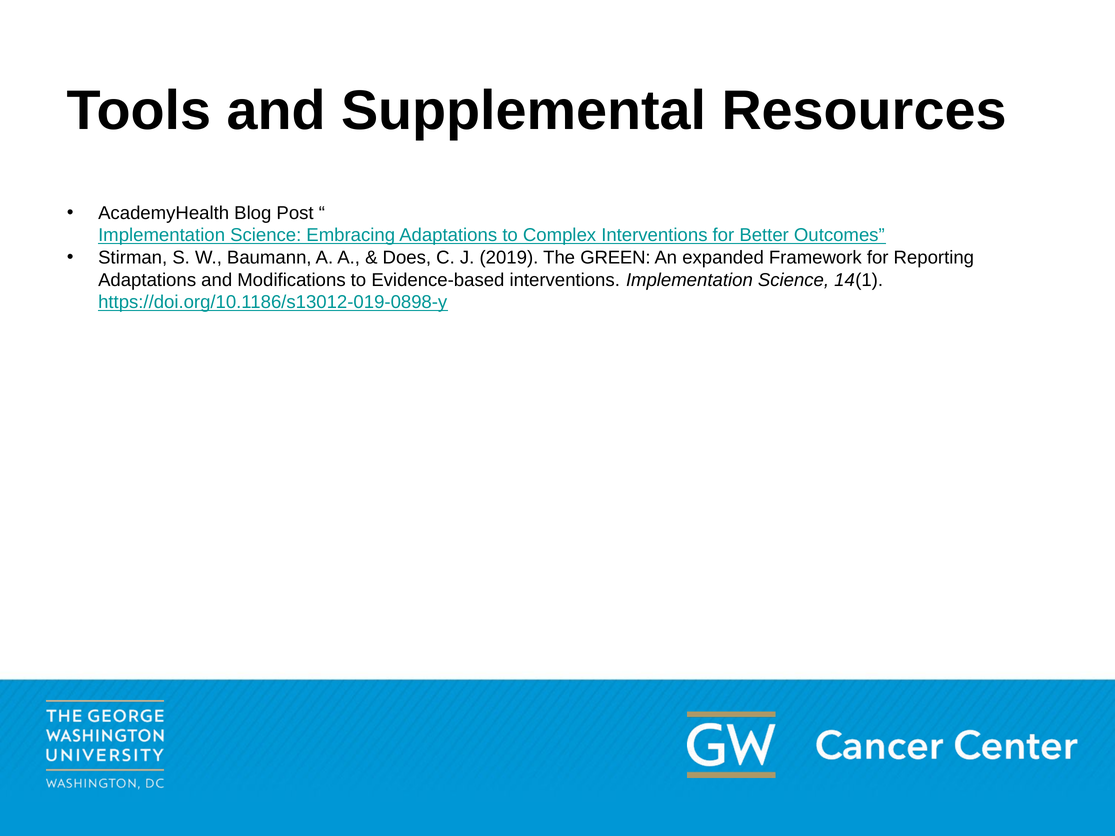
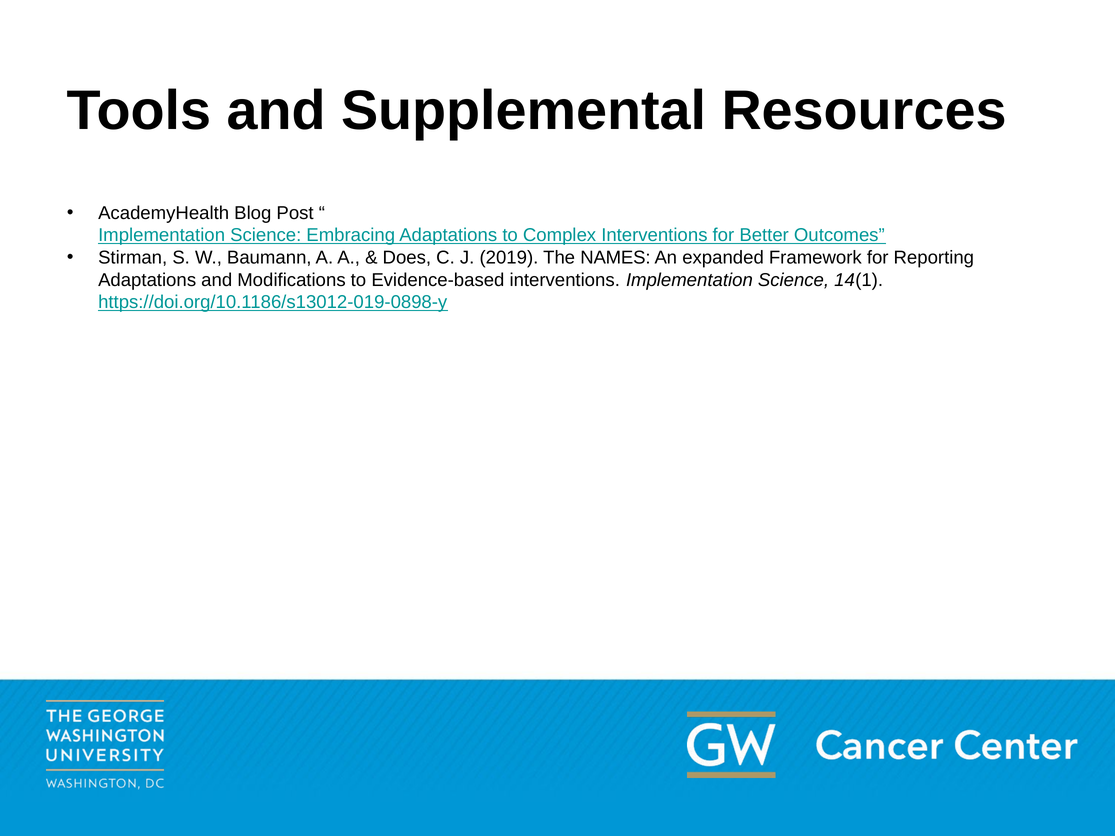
GREEN: GREEN -> NAMES (615, 258)
